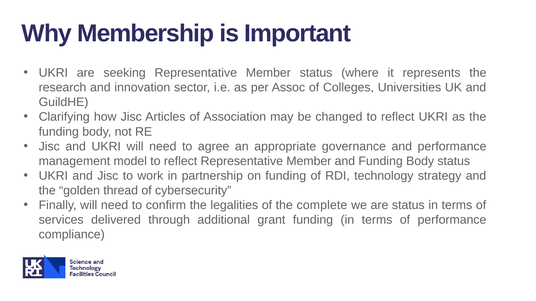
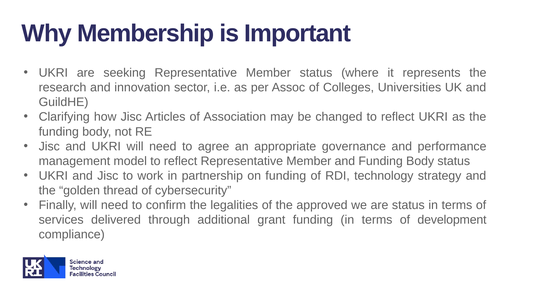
complete: complete -> approved (322, 206)
of performance: performance -> development (452, 220)
